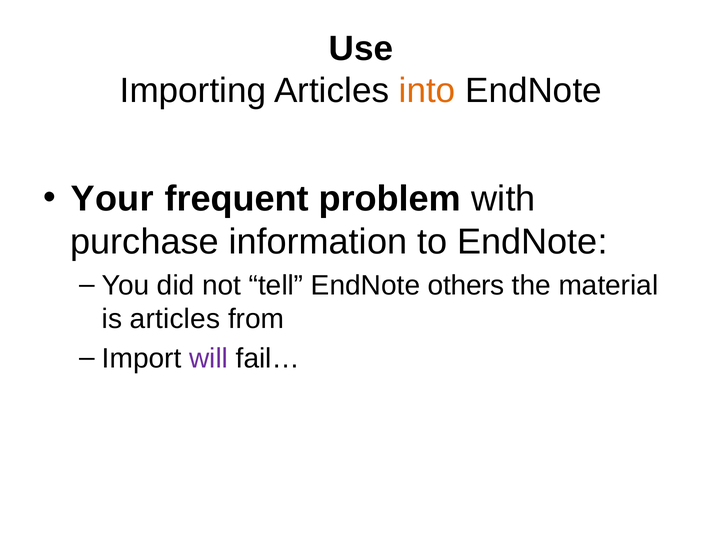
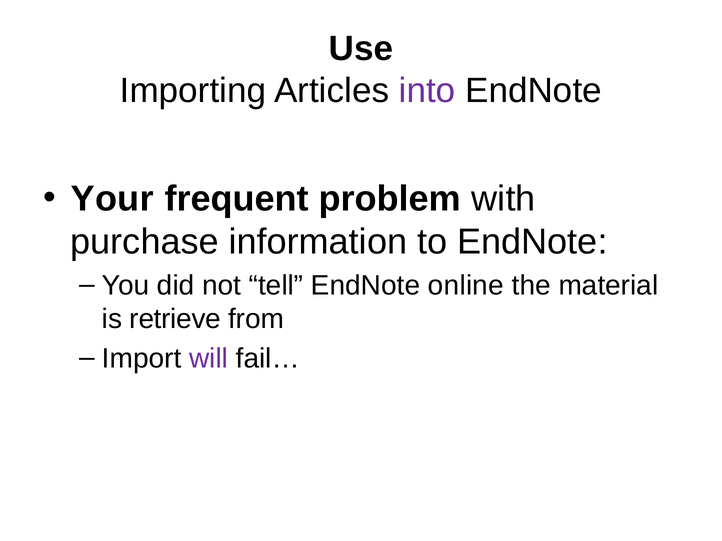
into colour: orange -> purple (427, 91)
others: others -> online (466, 286)
is articles: articles -> retrieve (175, 319)
